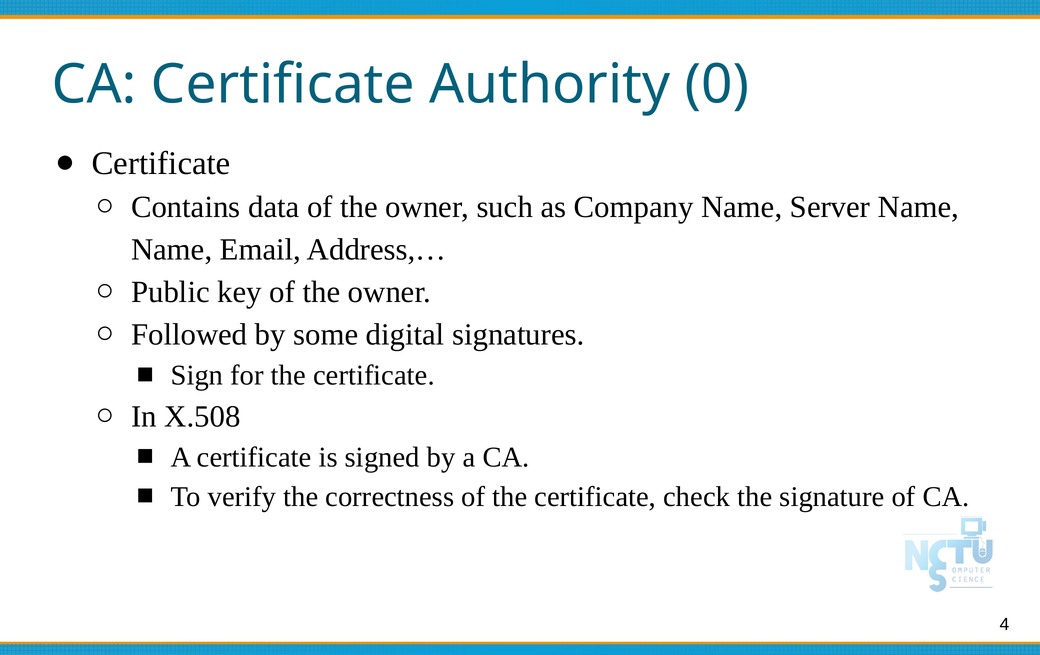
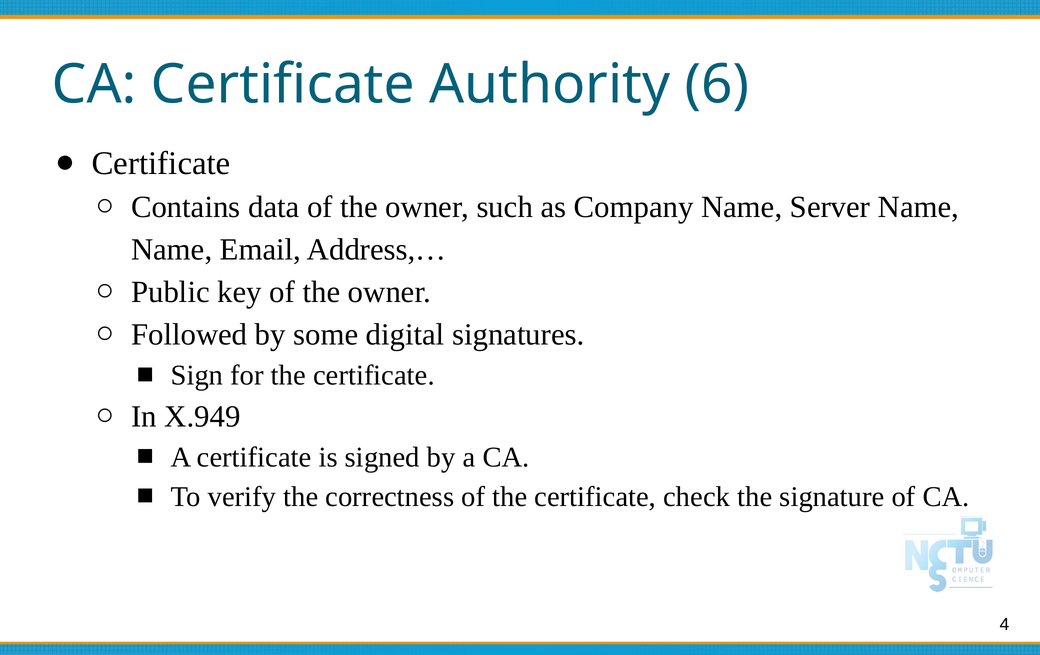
0: 0 -> 6 (717, 85)
X.508: X.508 -> X.949 (202, 417)
